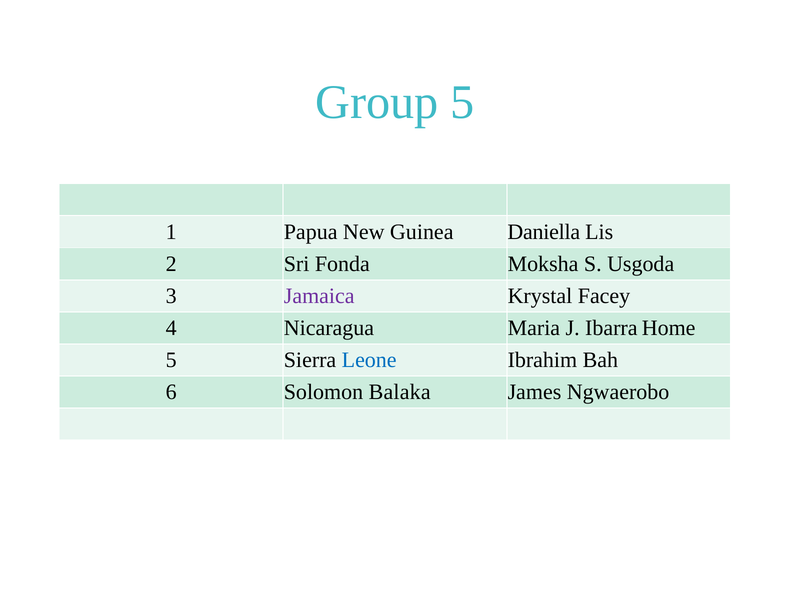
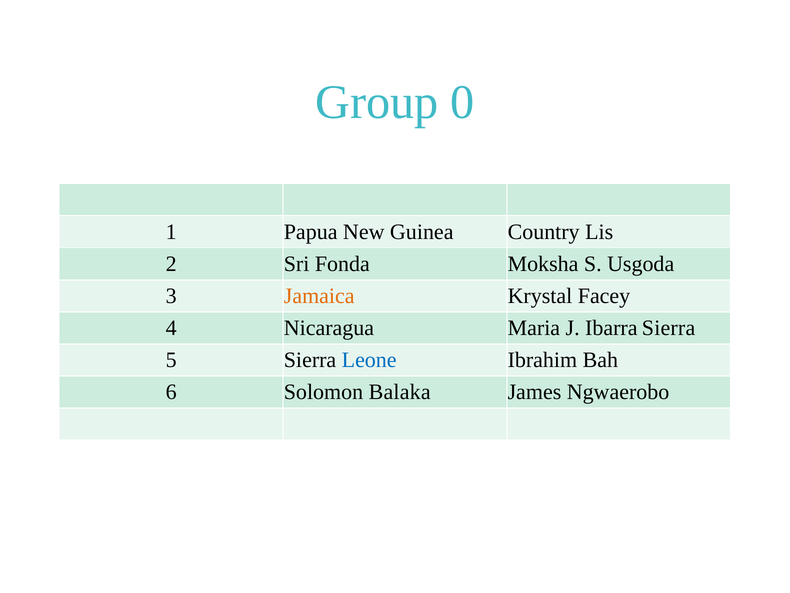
Group 5: 5 -> 0 (463, 102)
Daniella: Daniella -> Country (544, 232)
Jamaica colour: purple -> orange (319, 296)
Ibarra Home: Home -> Sierra (669, 328)
